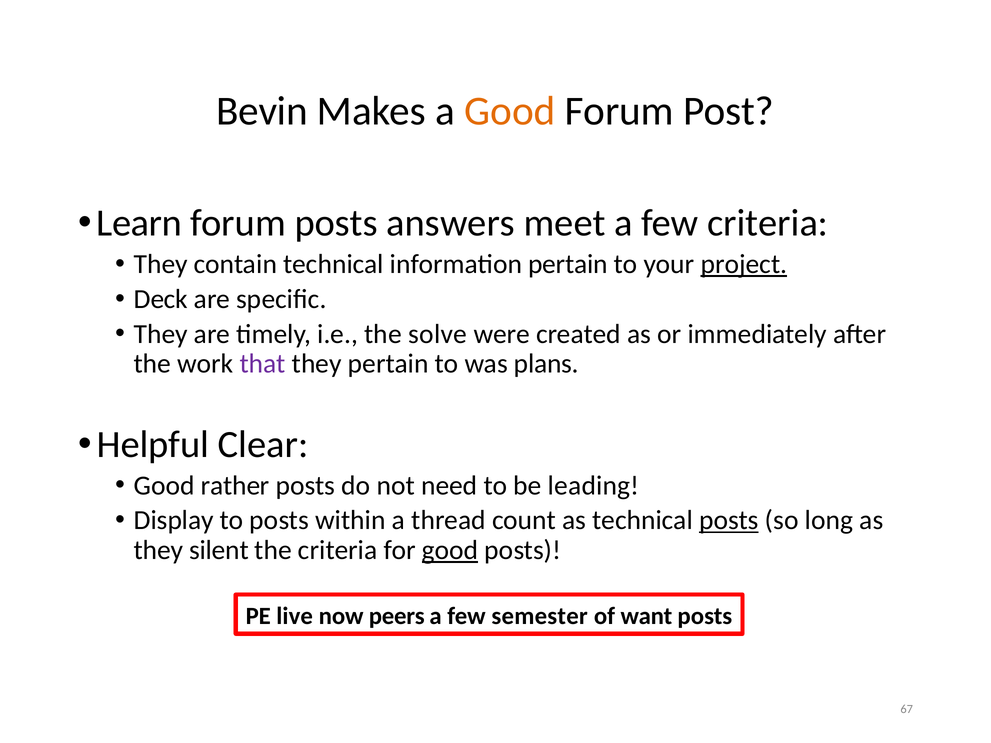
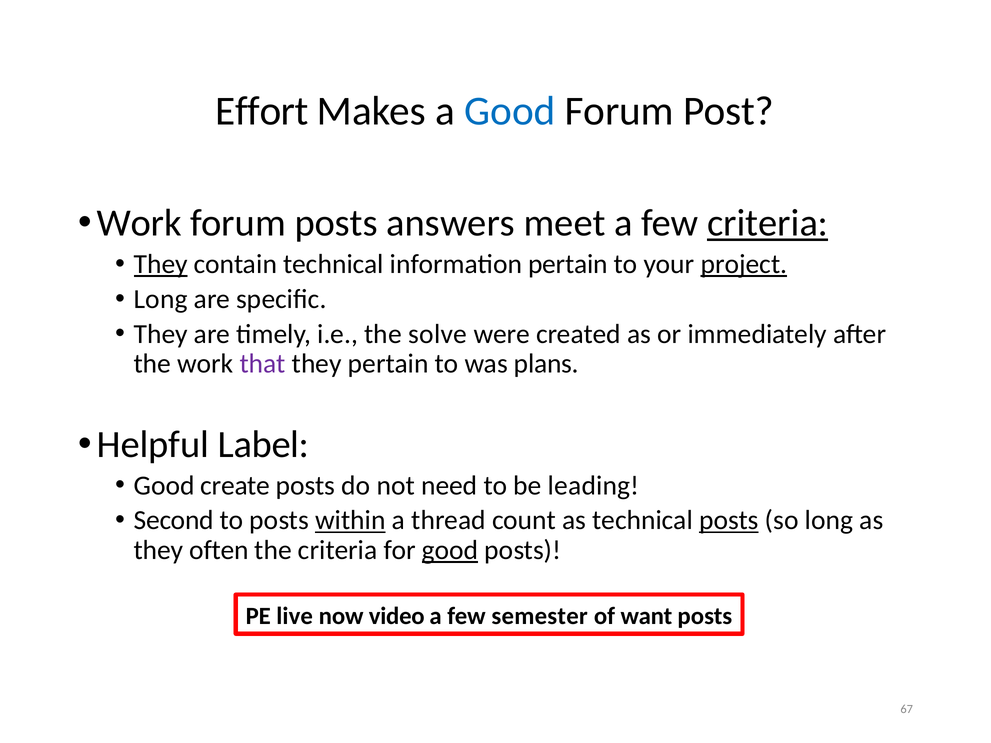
Bevin: Bevin -> Effort (262, 111)
Good colour: orange -> blue (510, 111)
Learn: Learn -> Work (139, 223)
criteria underline: none -> present (768, 223)
They underline: none -> present (161, 264)
Deck: Deck -> Long (161, 299)
Clear: Clear -> Label (263, 445)
rather: rather -> create (235, 486)
Display: Display -> Second (174, 521)
within underline: none -> present (350, 521)
silent: silent -> often (219, 550)
peers: peers -> video (397, 616)
